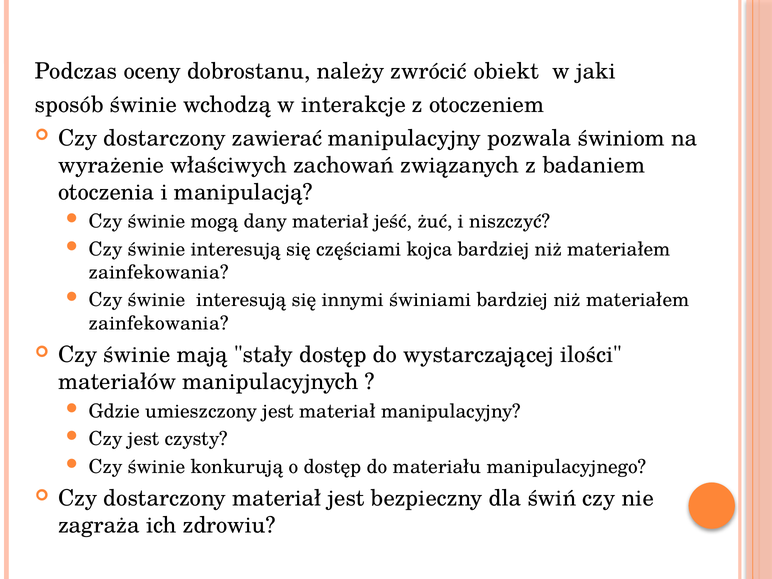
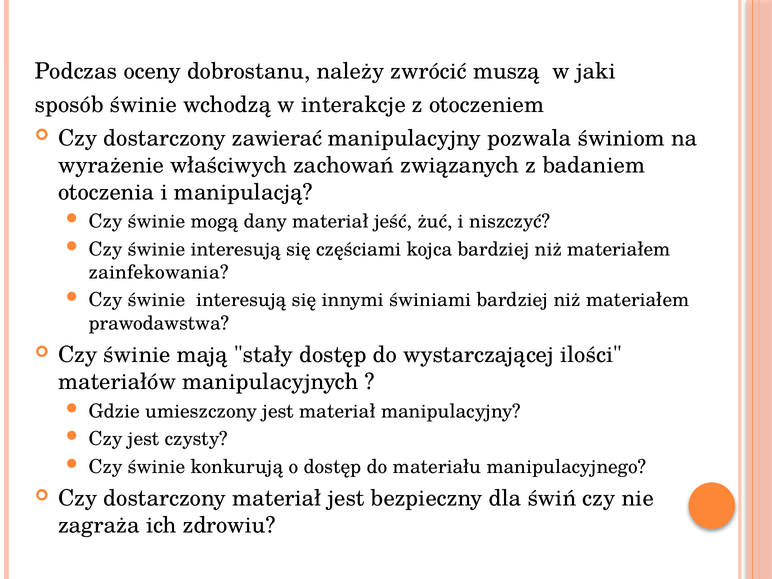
obiekt: obiekt -> muszą (507, 71)
zainfekowania: zainfekowania -> prawodawstwa (159, 323)
